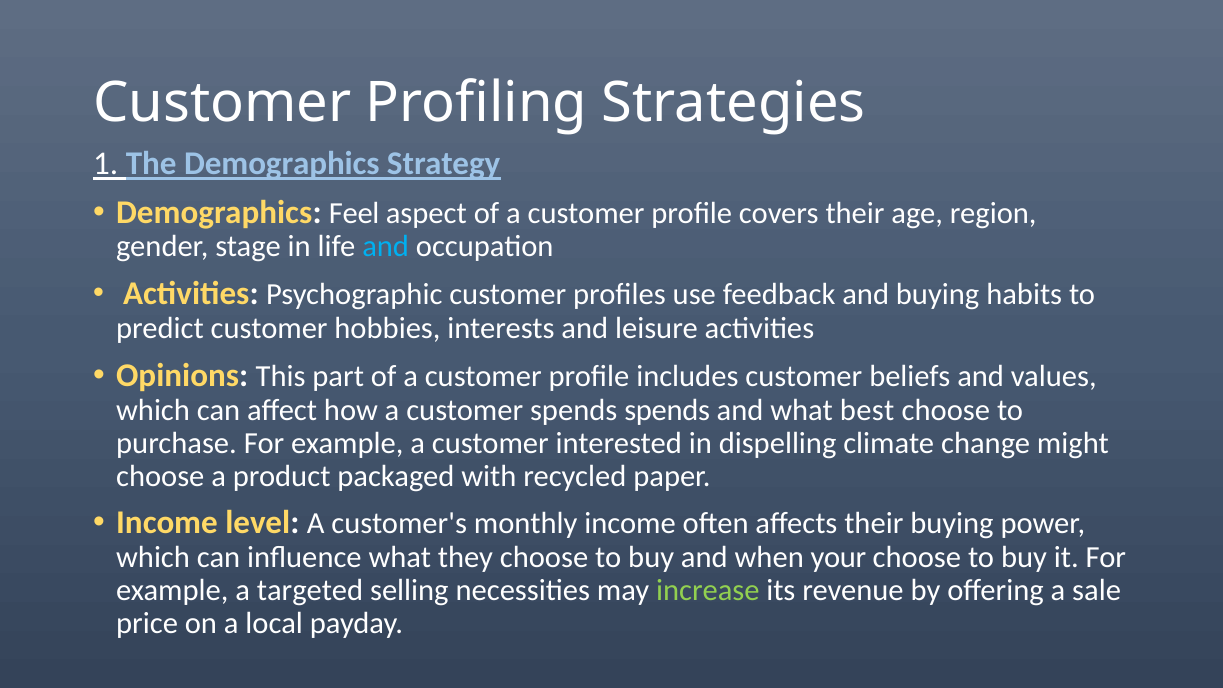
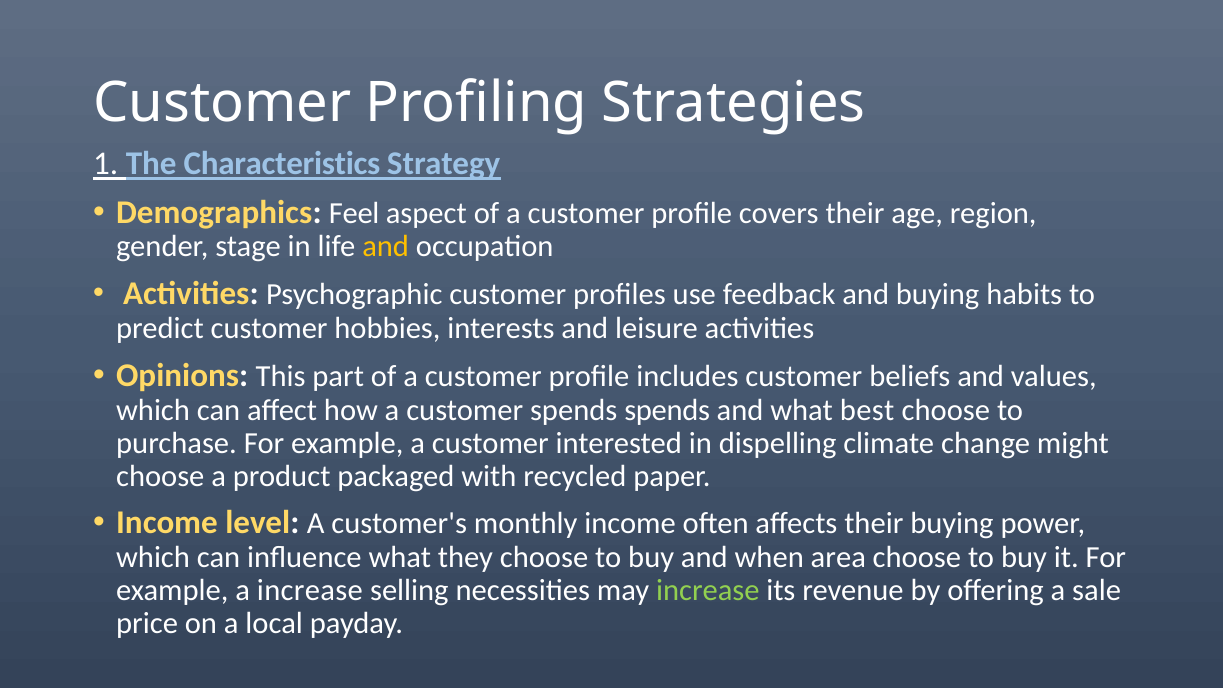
The Demographics: Demographics -> Characteristics (282, 164)
and colour: light blue -> yellow (386, 247)
your: your -> area (838, 557)
a targeted: targeted -> increase (310, 590)
